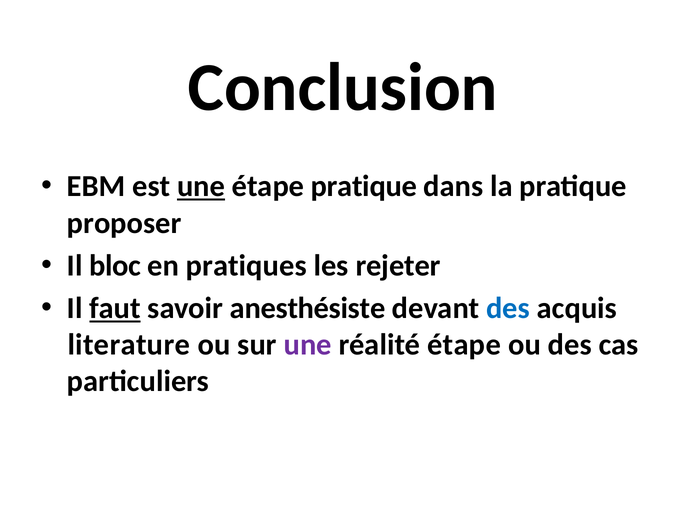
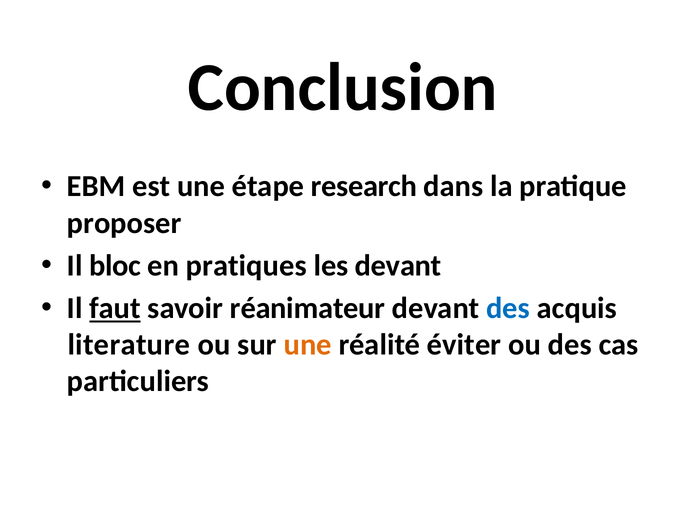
une underline: present -> none (201, 187)
étape pratique: pratique -> research (364, 187)
les rejeter: rejeter -> devant (398, 266)
anesthésiste: anesthésiste -> réanimateur (308, 309)
une colour: purple -> orange (308, 345)
réalité étape: étape -> éviter (464, 345)
